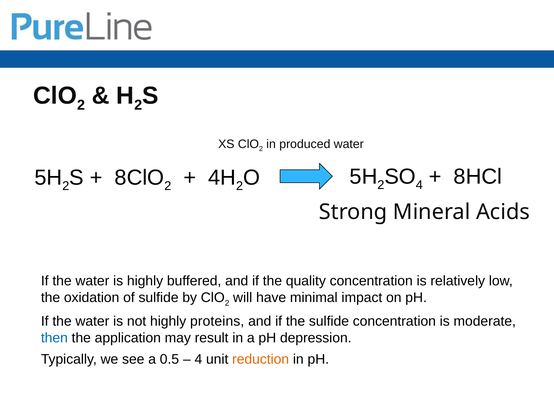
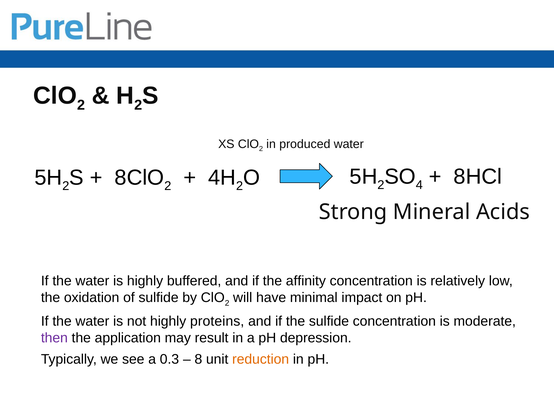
quality: quality -> affinity (306, 281)
then colour: blue -> purple (54, 337)
0.5: 0.5 -> 0.3 (169, 359)
4: 4 -> 8 (198, 359)
